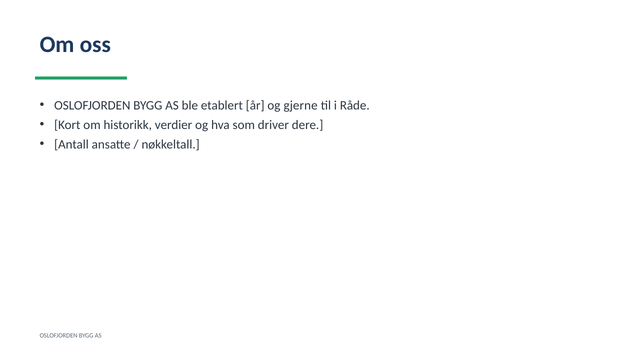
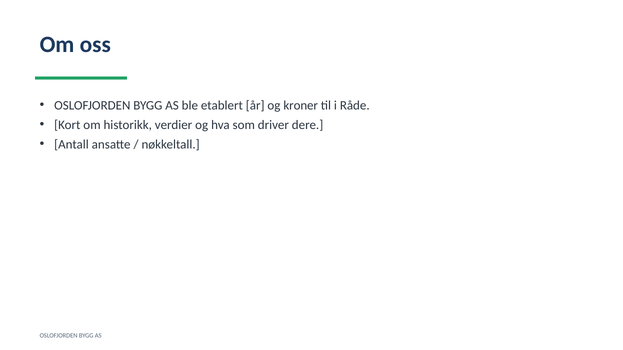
gjerne: gjerne -> kroner (301, 106)
